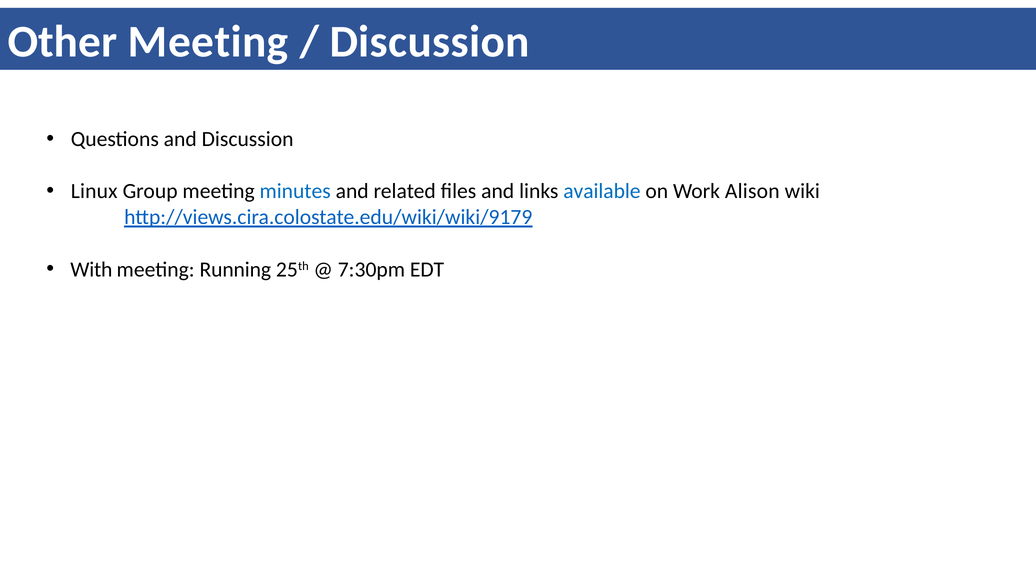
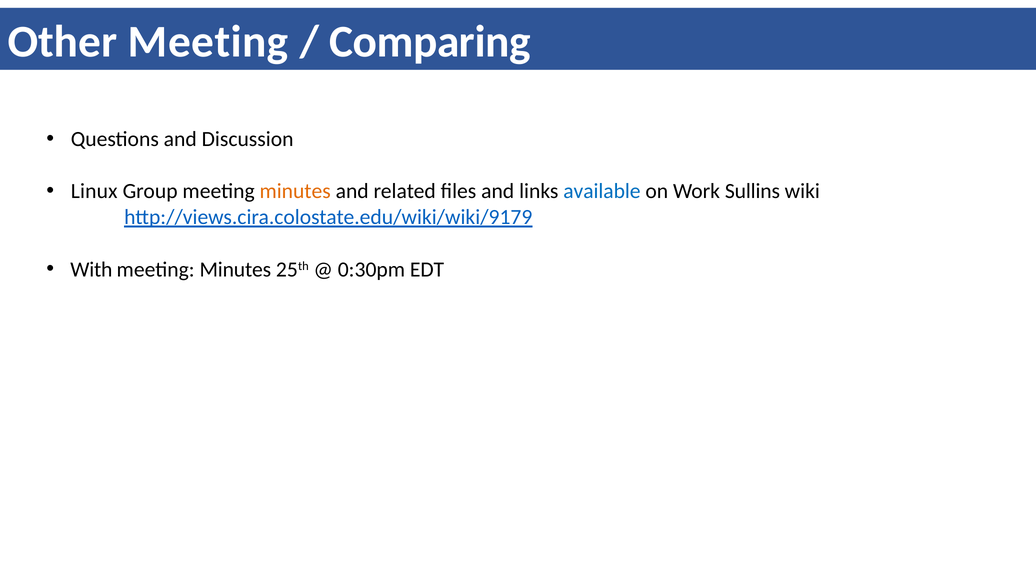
Discussion: Discussion -> Comparing (430, 42)
minutes colour: blue -> orange (295, 191)
Alison: Alison -> Sullins (752, 191)
Running: Running -> Minutes (235, 269)
7:30pm: 7:30pm -> 0:30pm (371, 269)
